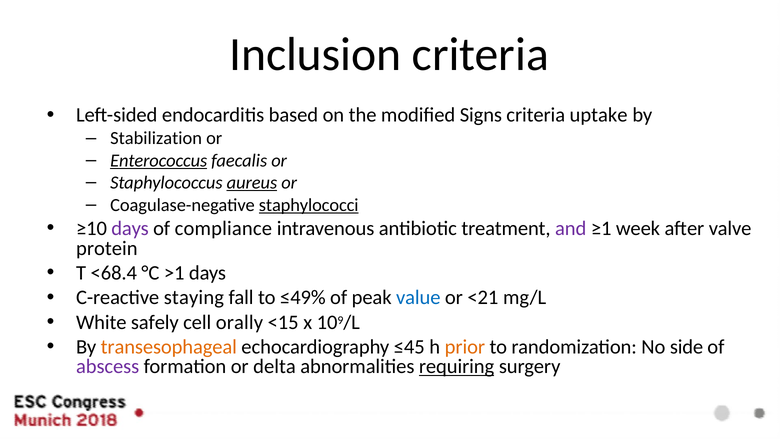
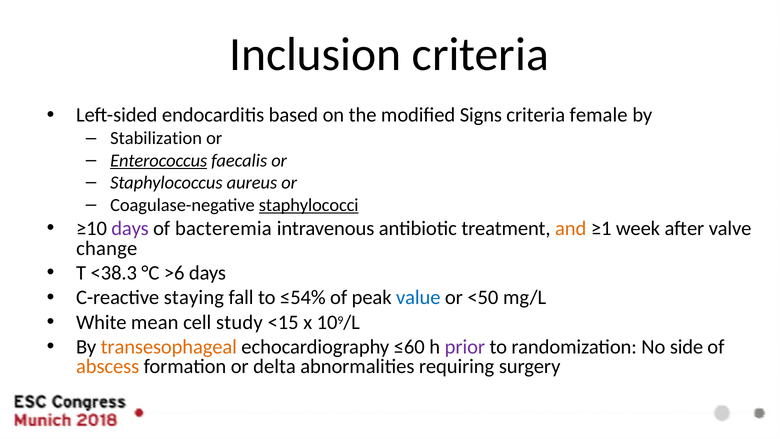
uptake: uptake -> female (599, 115)
aureus underline: present -> none (252, 182)
compliance: compliance -> bacteremia (223, 229)
and colour: purple -> orange (571, 229)
protein: protein -> change (107, 248)
<68.4: <68.4 -> <38.3 (114, 273)
>1: >1 -> >6 (174, 273)
≤49%: ≤49% -> ≤54% (303, 297)
<21: <21 -> <50 (483, 297)
safely: safely -> mean (155, 322)
orally: orally -> study (239, 322)
≤45: ≤45 -> ≤60 (409, 347)
prior colour: orange -> purple (465, 347)
abscess colour: purple -> orange (108, 366)
requiring underline: present -> none (457, 366)
